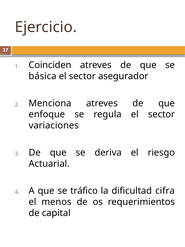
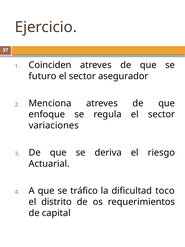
básica: básica -> futuro (43, 76)
cifra: cifra -> toco (165, 190)
menos: menos -> distrito (57, 202)
